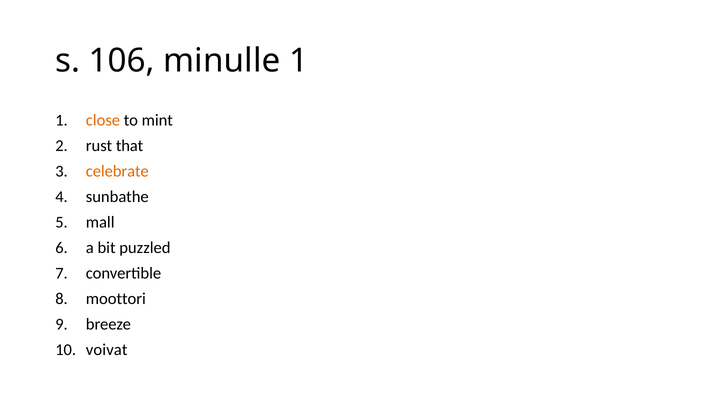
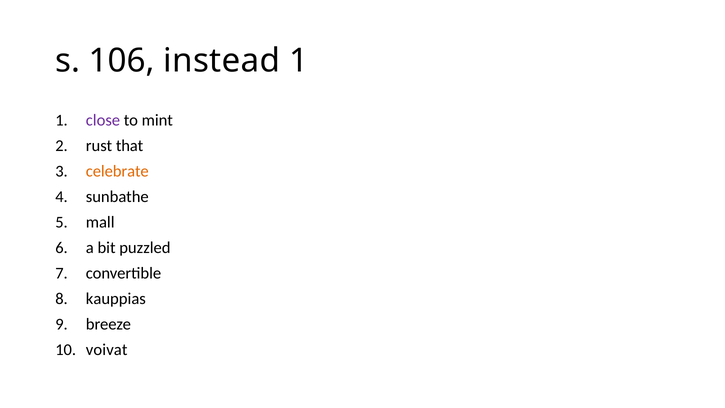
minulle: minulle -> instead (222, 61)
close colour: orange -> purple (103, 120)
moottori: moottori -> kauppias (116, 299)
